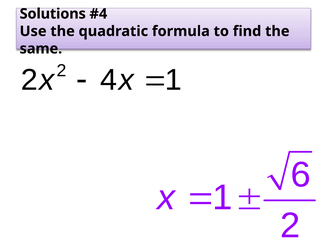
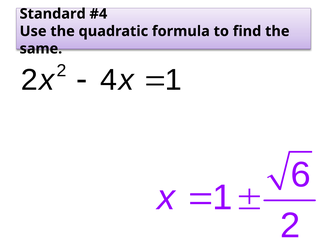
Solutions: Solutions -> Standard (53, 14)
